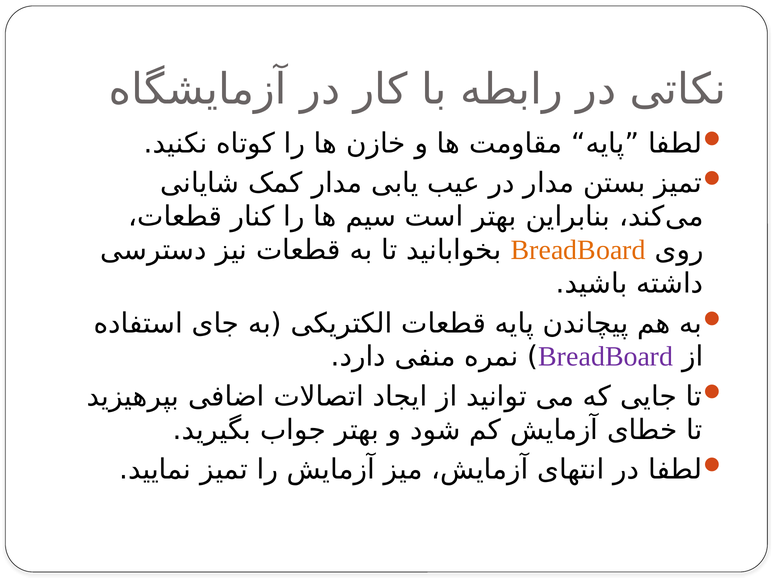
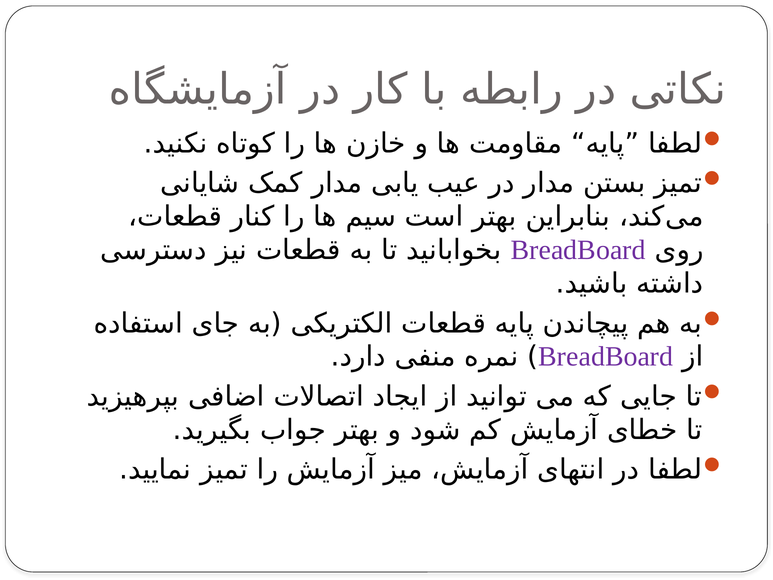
BreadBoard colour: orange -> purple (578, 250)
